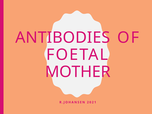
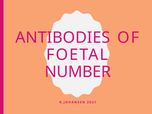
MOTHER: MOTHER -> NUMBER (78, 72)
